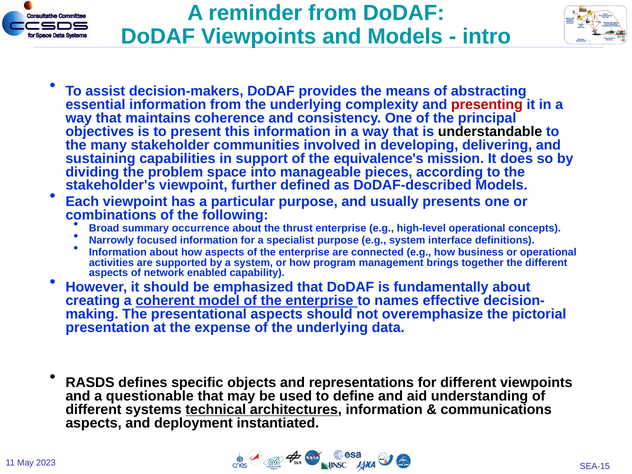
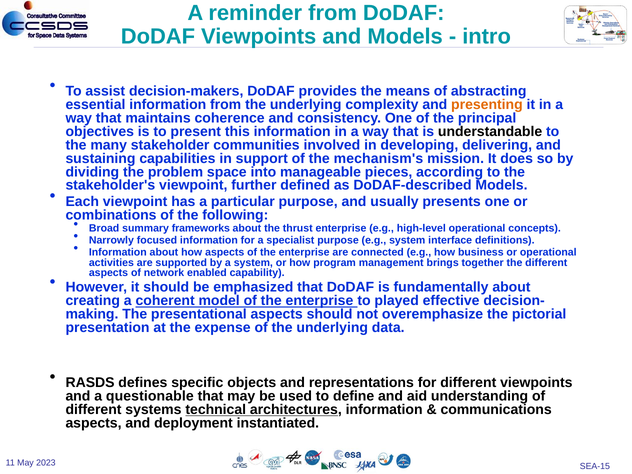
presenting colour: red -> orange (487, 104)
equivalence's: equivalence's -> mechanism's (378, 158)
occurrence: occurrence -> frameworks (201, 228)
names: names -> played (397, 301)
